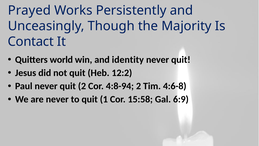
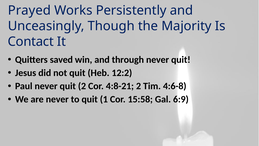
world: world -> saved (61, 60)
identity: identity -> through (128, 60)
4:8-94: 4:8-94 -> 4:8-21 (120, 86)
